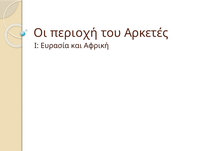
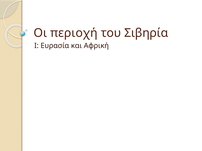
Αρκετές: Αρκετές -> Σιβηρία (146, 33)
